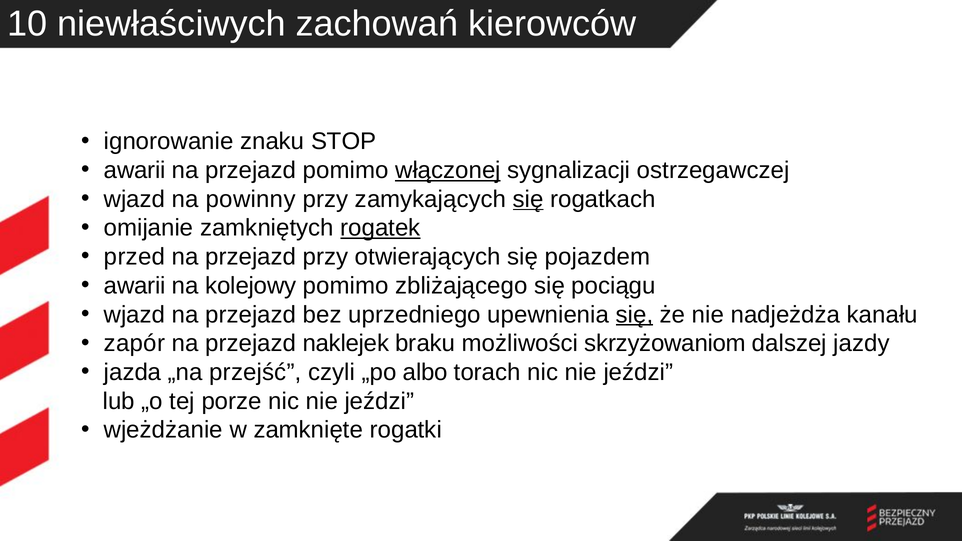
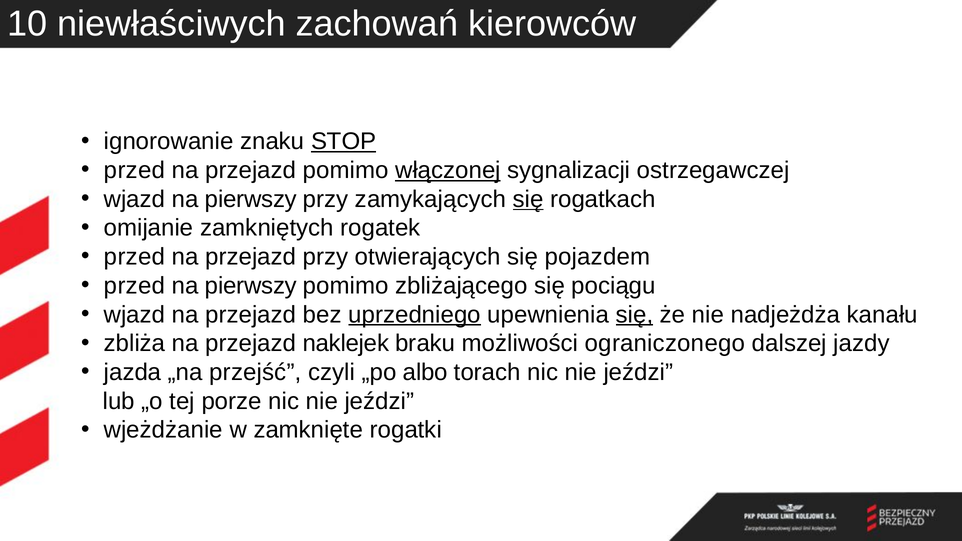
STOP underline: none -> present (344, 142)
awarii: awarii -> przed (134, 170)
wjazd na powinny: powinny -> pierwszy (251, 199)
rogatek underline: present -> none (380, 228)
awarii: awarii -> przed (134, 286)
kolejowy: kolejowy -> pierwszy (251, 286)
uprzedniego underline: none -> present (415, 315)
zapór: zapór -> zbliża (135, 344)
skrzyżowaniom: skrzyżowaniom -> ograniczonego (665, 344)
